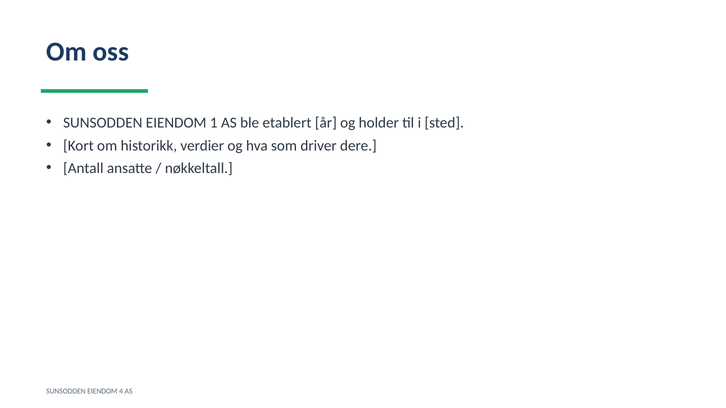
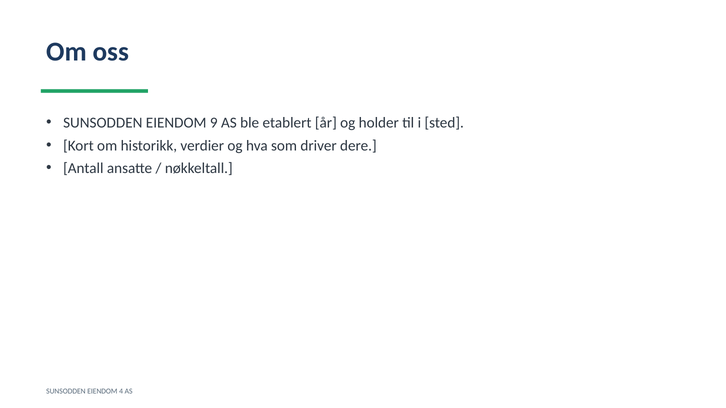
1: 1 -> 9 (214, 123)
